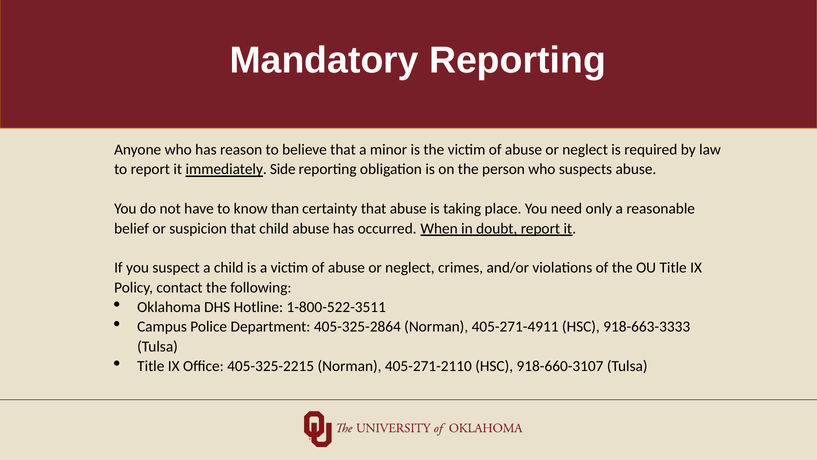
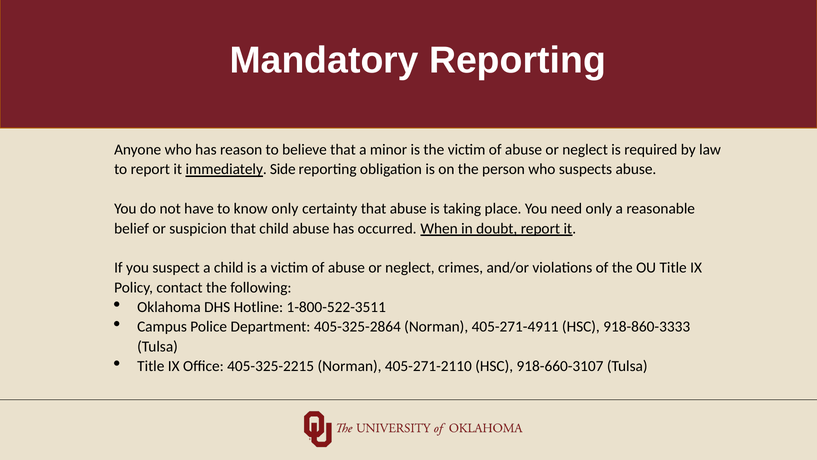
know than: than -> only (285, 209)
918-663-3333: 918-663-3333 -> 918-860-3333 (647, 327)
